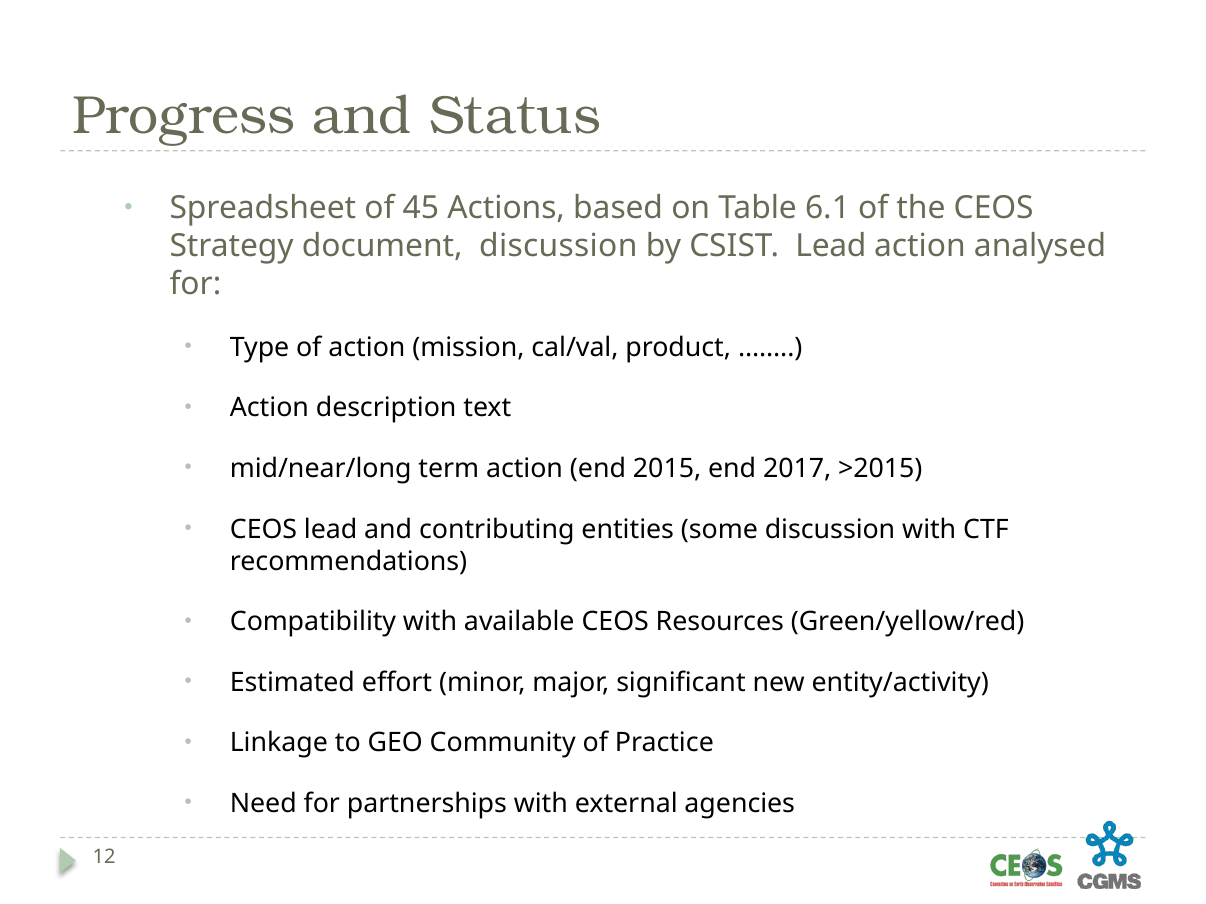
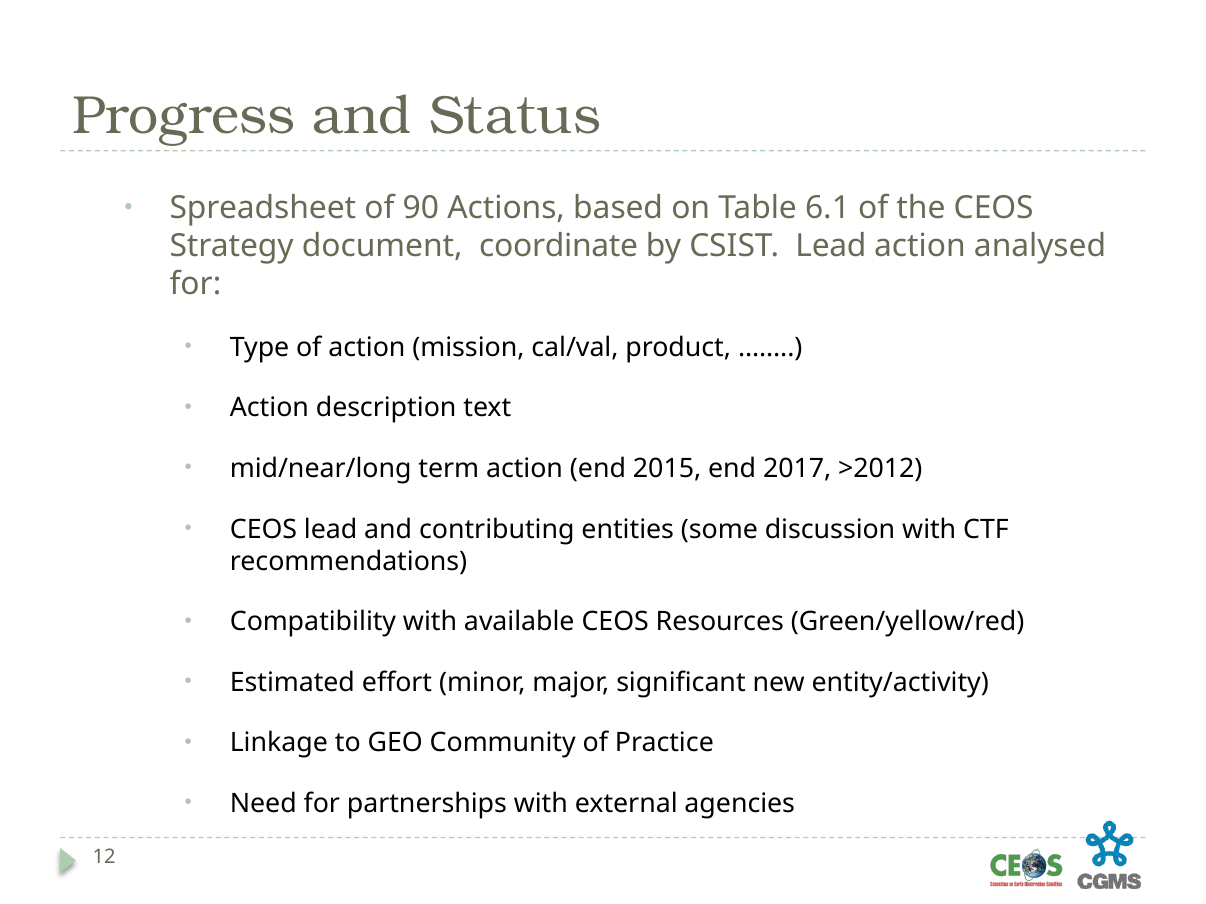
45: 45 -> 90 (421, 208)
document discussion: discussion -> coordinate (559, 246)
>2015: >2015 -> >2012 (880, 469)
